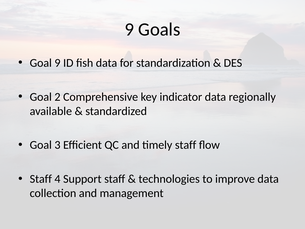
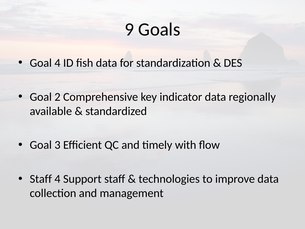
Goal 9: 9 -> 4 (57, 63)
timely staff: staff -> with (186, 145)
